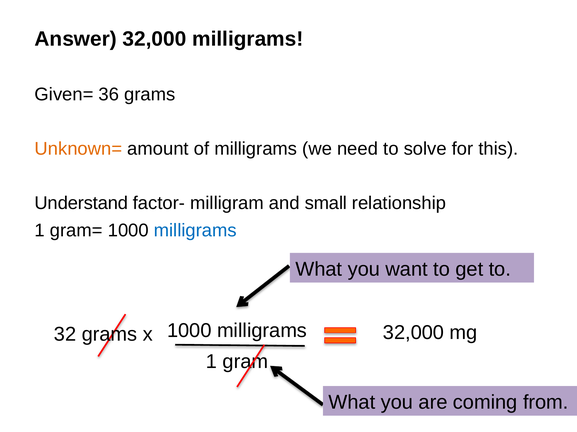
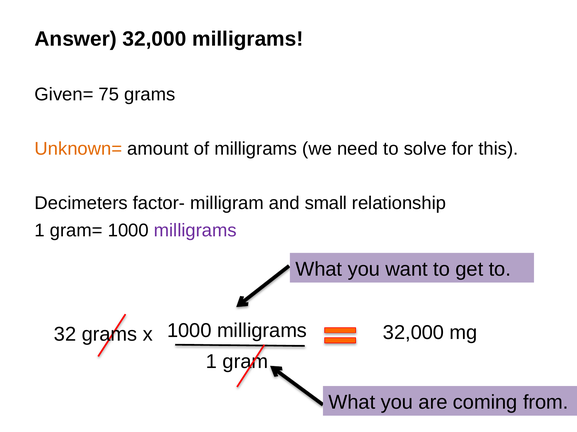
36: 36 -> 75 (109, 95)
Understand: Understand -> Decimeters (81, 204)
milligrams colour: blue -> purple (195, 231)
